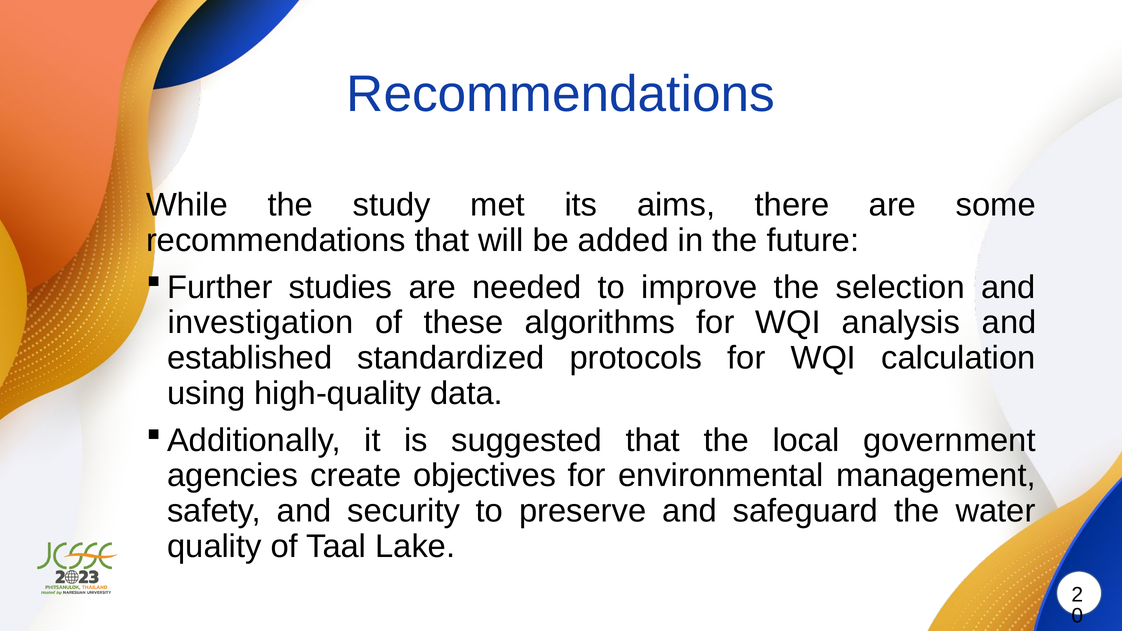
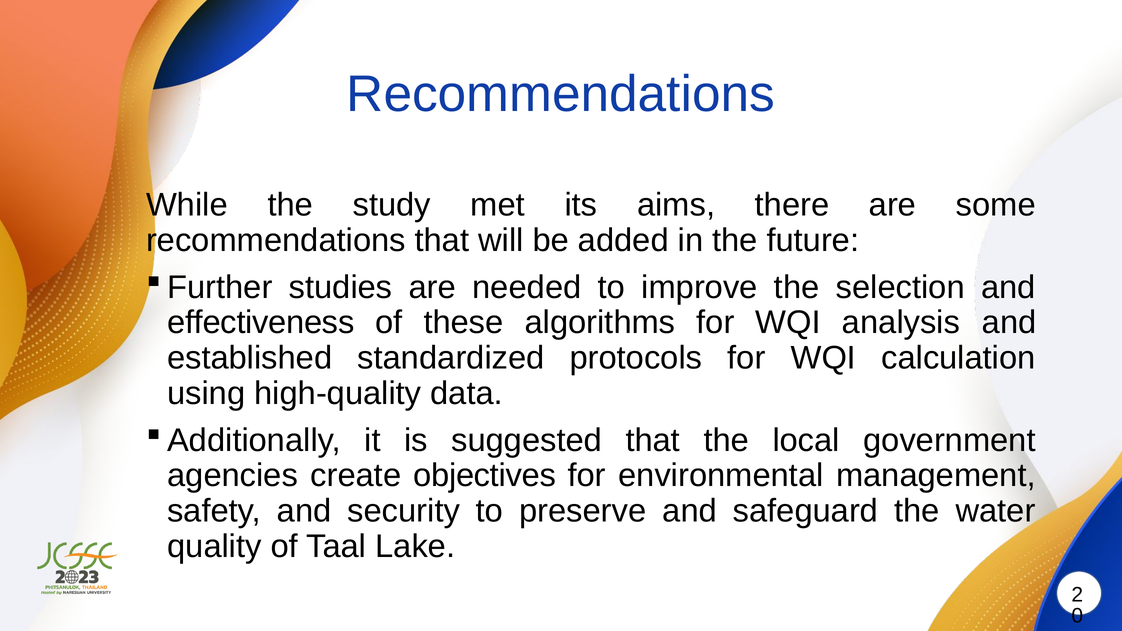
investigation: investigation -> effectiveness (261, 323)
